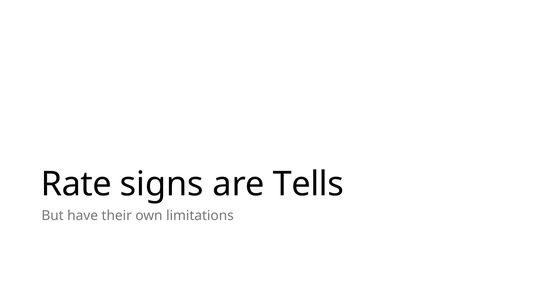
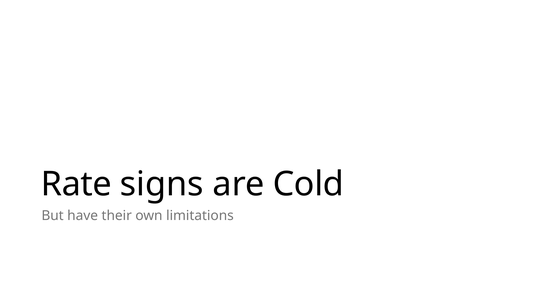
Tells: Tells -> Cold (308, 184)
